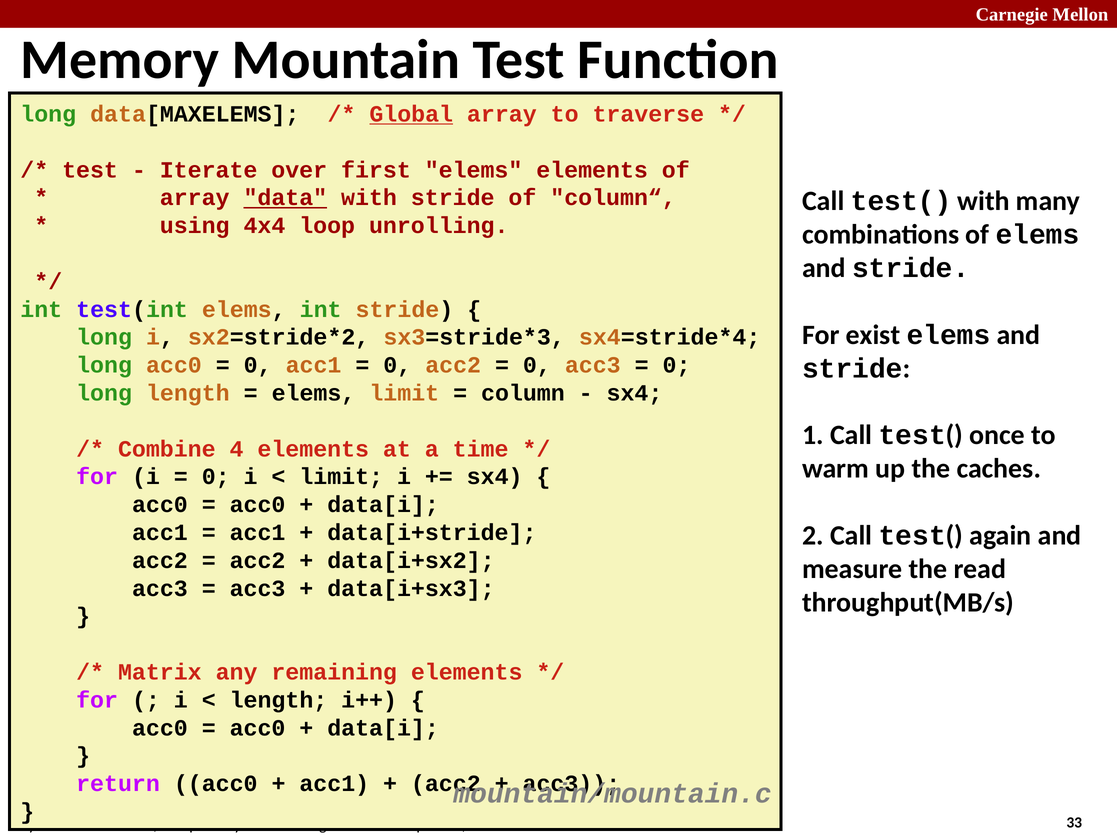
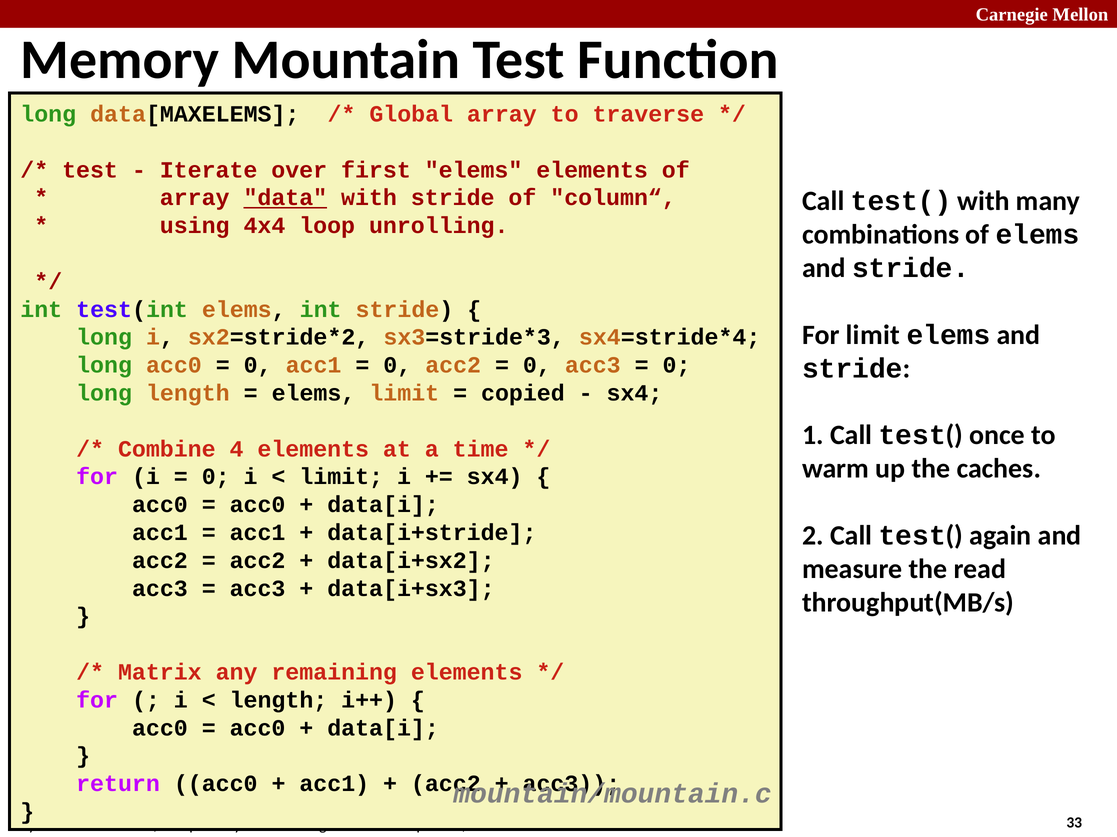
Global underline: present -> none (411, 114)
For exist: exist -> limit (873, 335)
column: column -> copied (523, 393)
